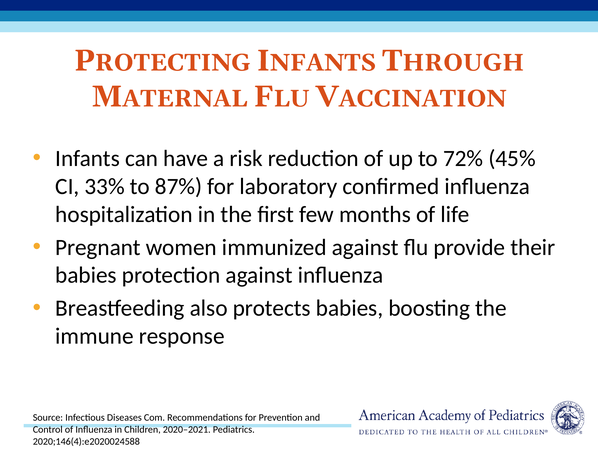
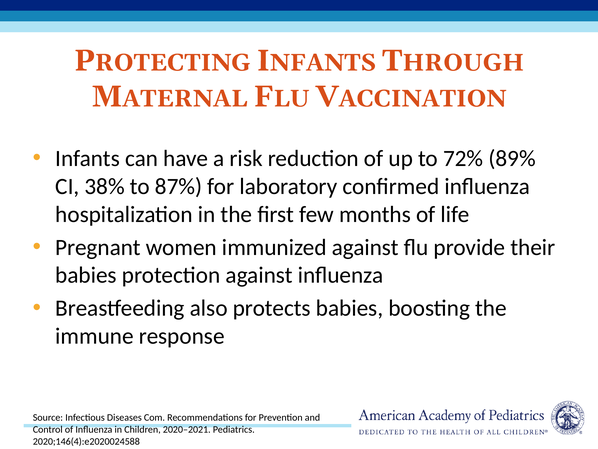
45%: 45% -> 89% (512, 158)
33%: 33% -> 38% (105, 186)
